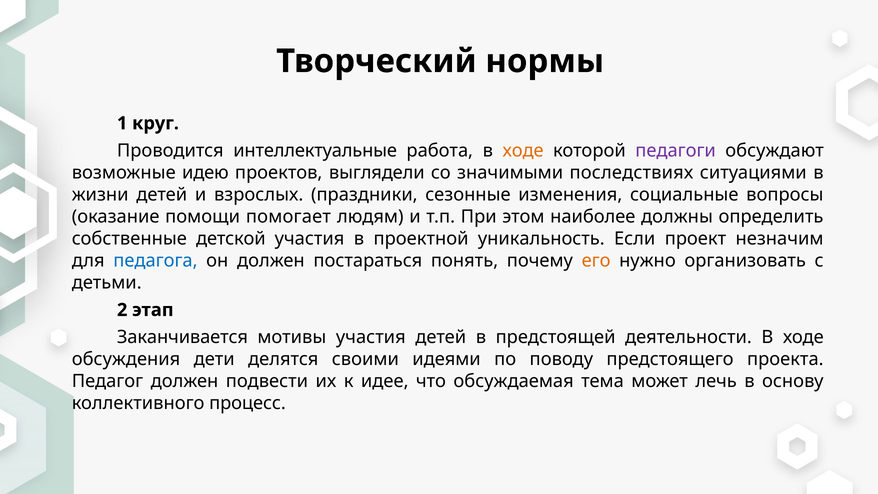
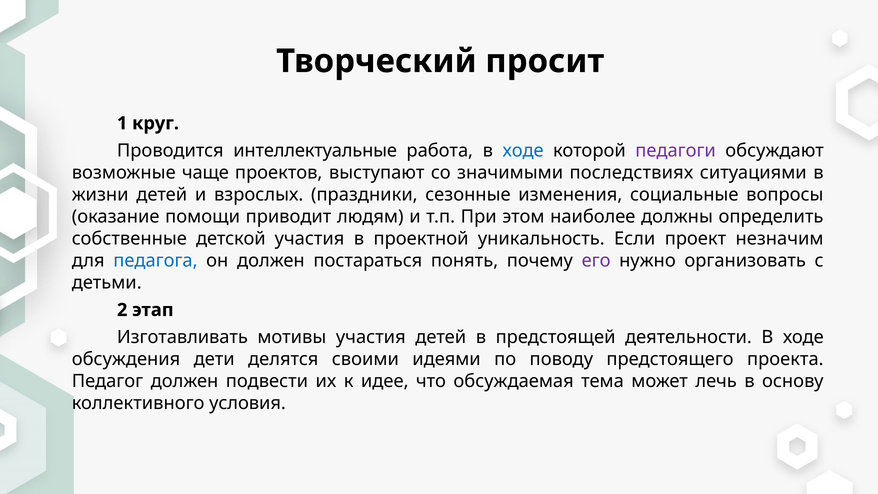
нормы: нормы -> просит (545, 61)
ходе colour: orange -> blue (523, 151)
идею: идею -> чаще (205, 173)
выглядели: выглядели -> выступают (377, 173)
помогает: помогает -> приводит (289, 217)
его colour: orange -> purple (596, 260)
Заканчивается: Заканчивается -> Изготавливать (182, 337)
процесс: процесс -> условия (247, 403)
